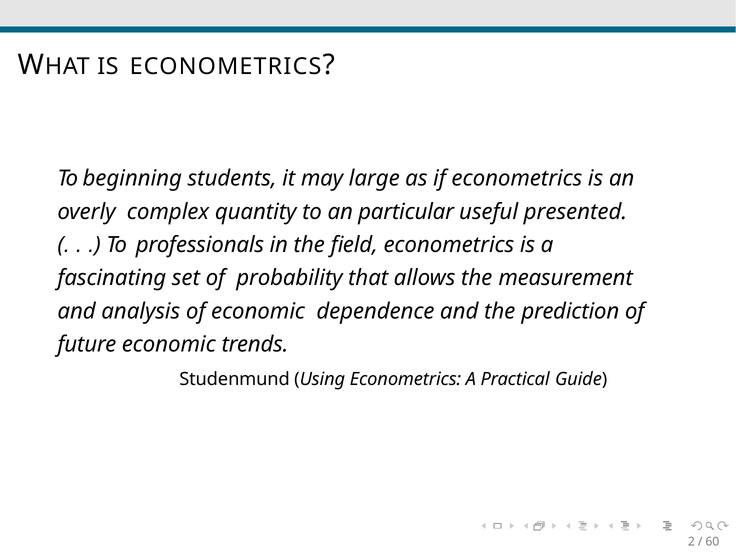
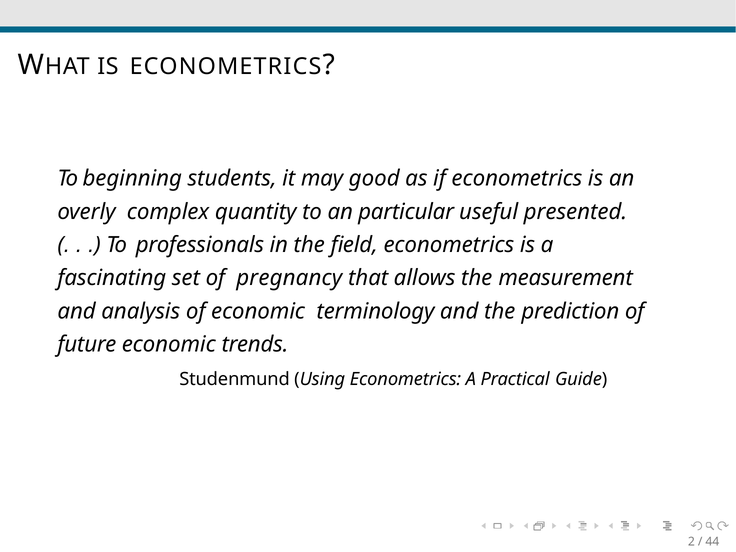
large: large -> good (374, 179)
probability: probability -> pregnancy (289, 278)
dependence: dependence -> terminology (375, 311)
60: 60 -> 44 (712, 542)
